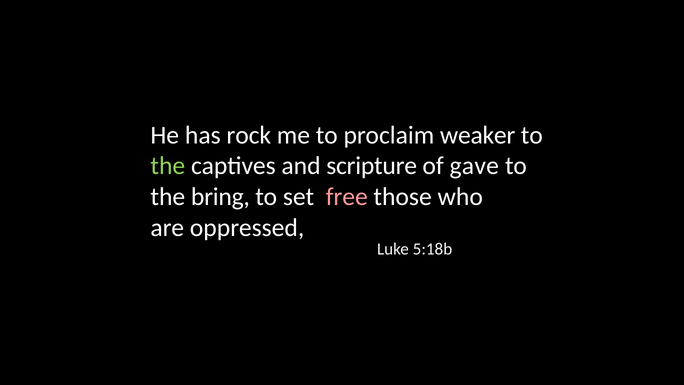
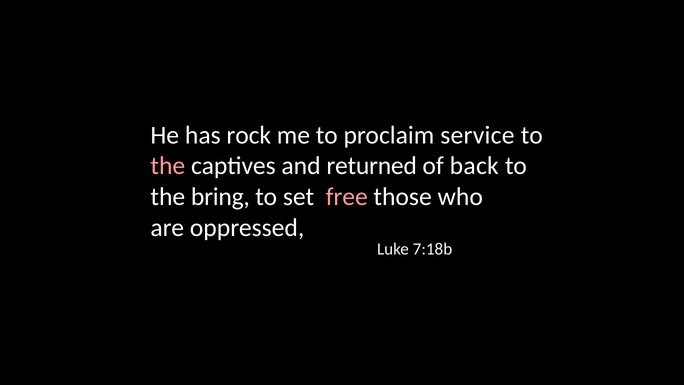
weaker: weaker -> service (477, 135)
the colour: light green -> pink (168, 166)
scripture: scripture -> returned (372, 166)
gave: gave -> back (474, 166)
5:18b: 5:18b -> 7:18b (432, 249)
